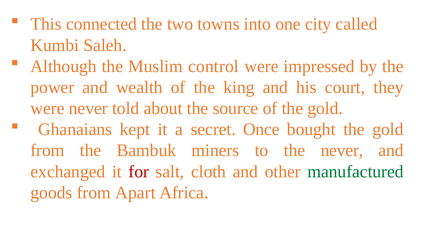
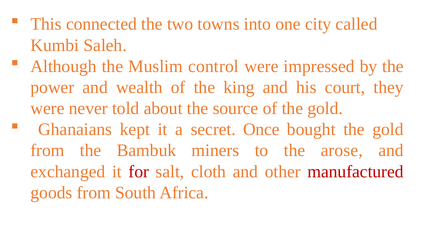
the never: never -> arose (342, 150)
manufactured colour: green -> red (356, 171)
Apart: Apart -> South (136, 192)
